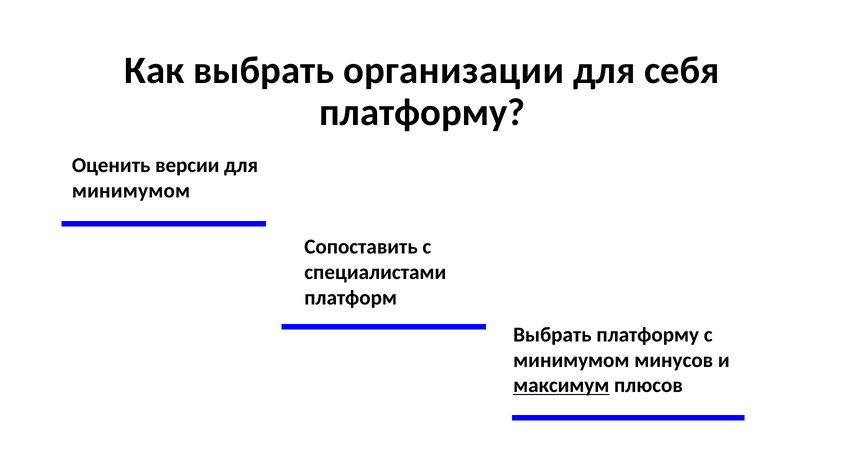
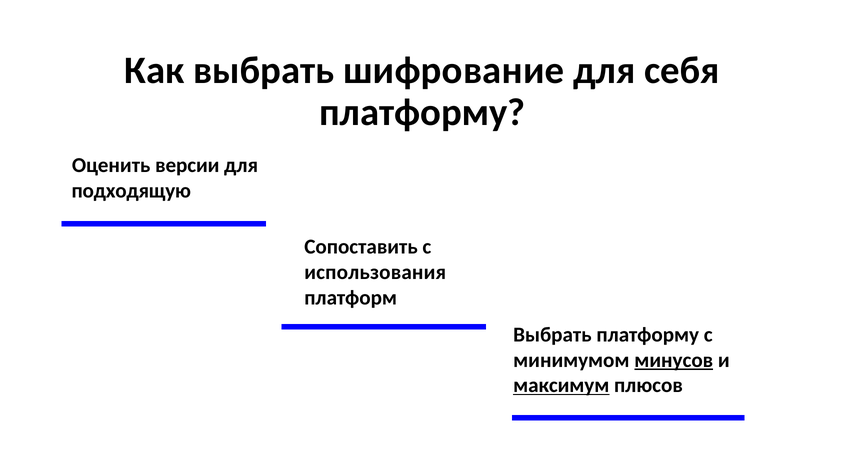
организации: организации -> шифрование (454, 70)
минимумом: минимумом -> подходящую (131, 191)
специалистами: специалистами -> использования (375, 272)
минусов underline: none -> present (674, 359)
